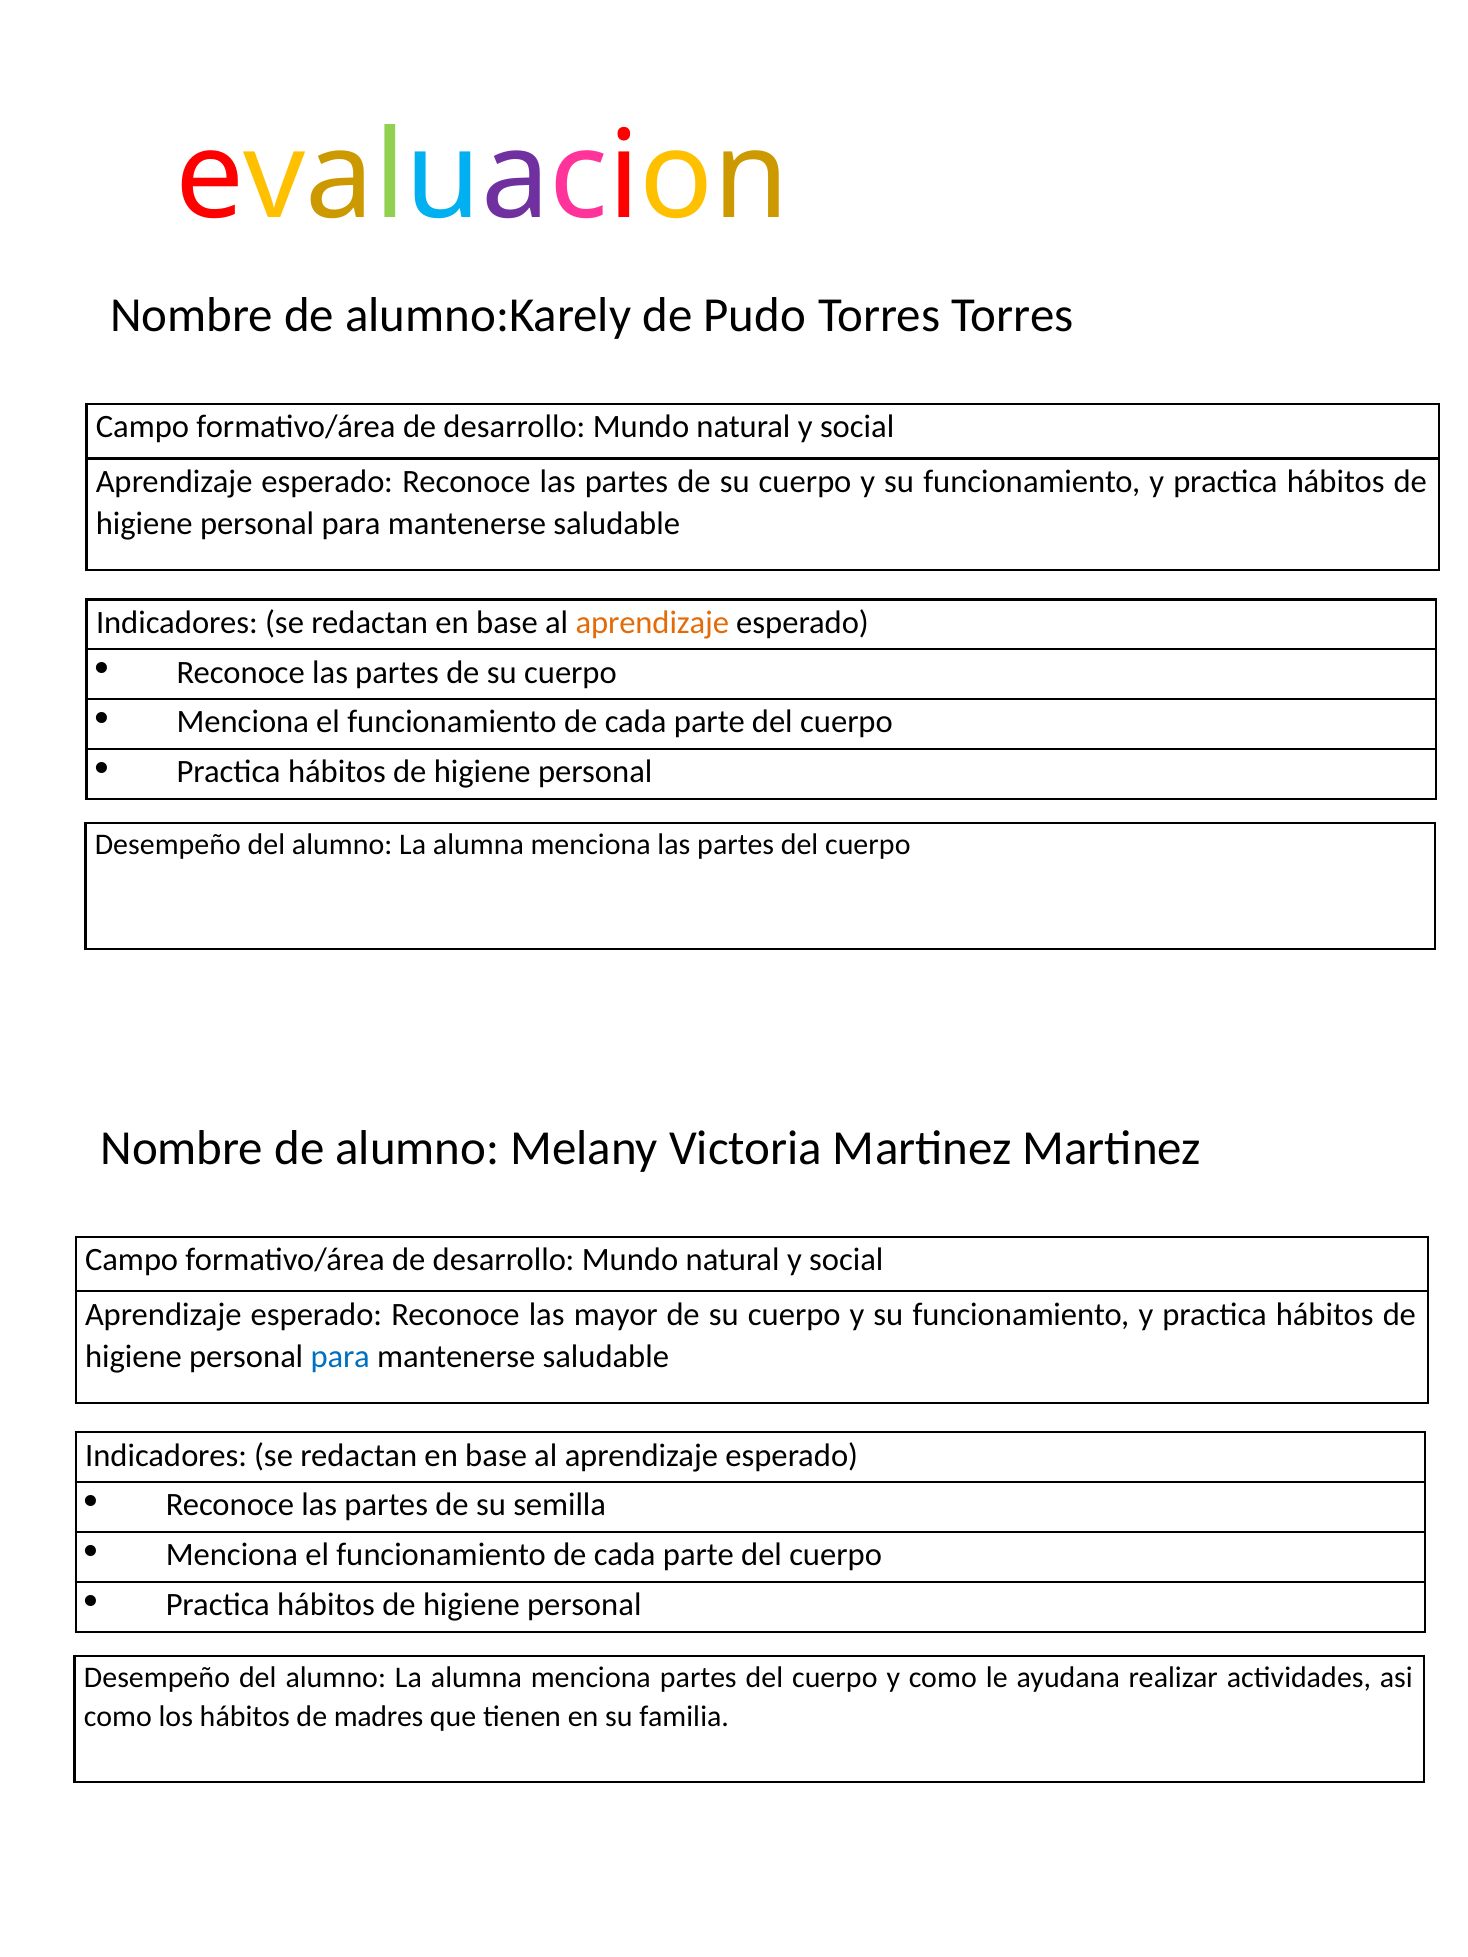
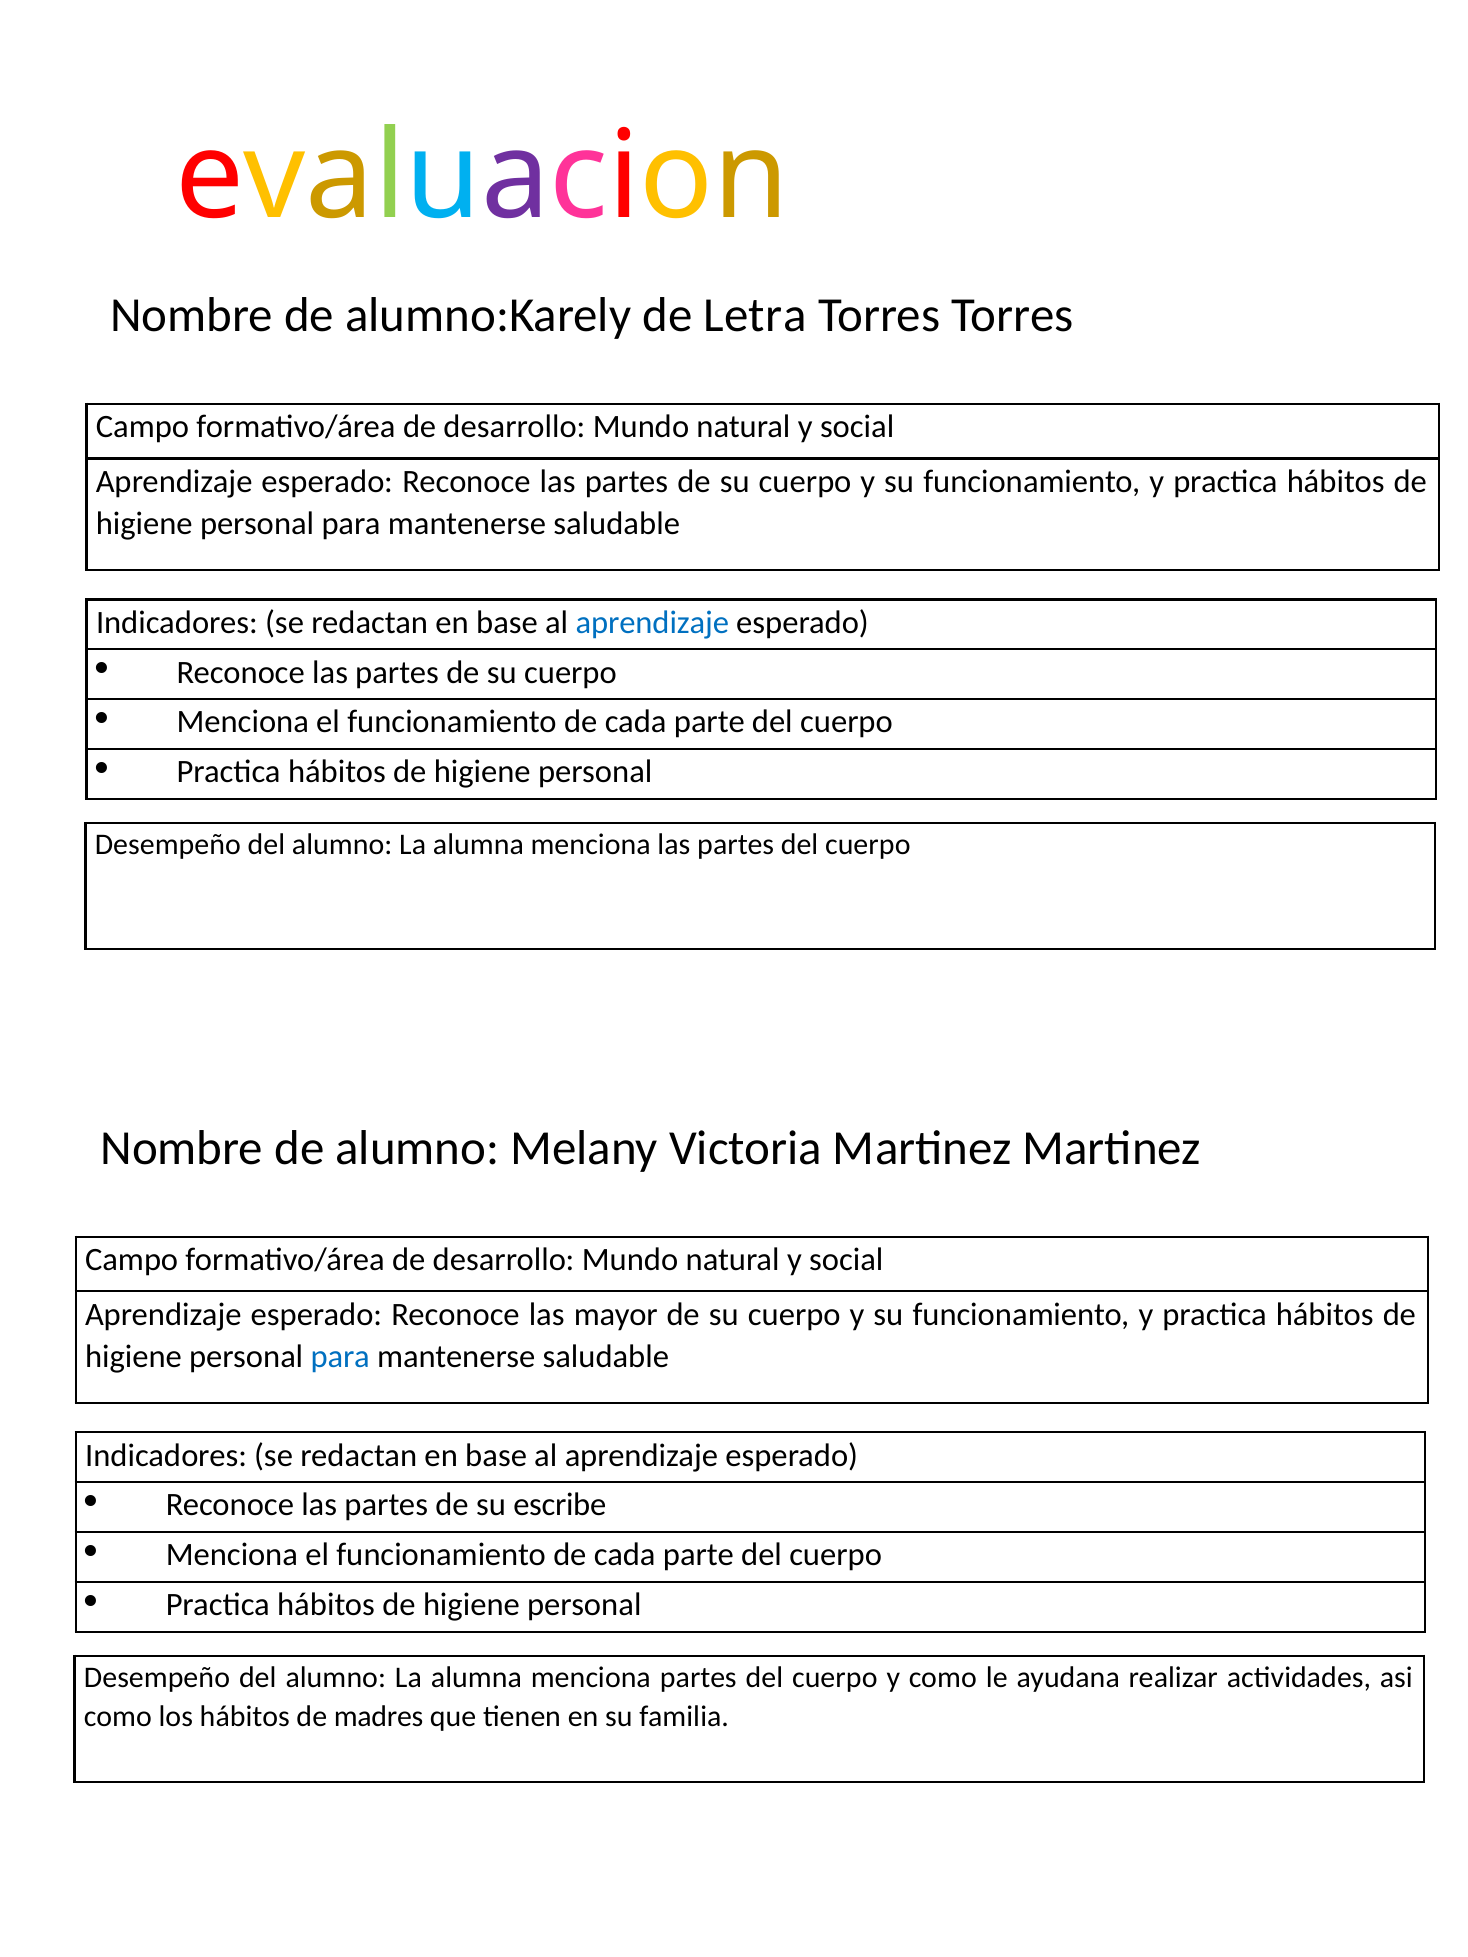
Pudo: Pudo -> Letra (755, 316)
aprendizaje colour: orange -> blue (652, 623)
semilla: semilla -> escribe (560, 1505)
